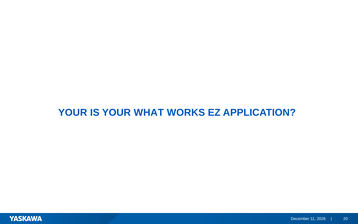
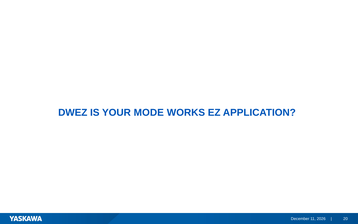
YOUR: YOUR -> DWEZ (73, 113)
WHAT: WHAT -> MODE (149, 113)
